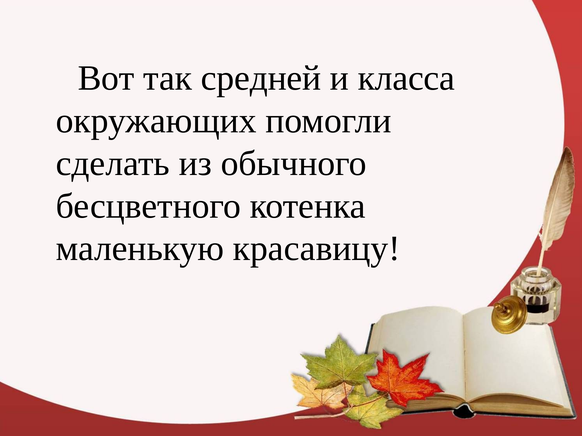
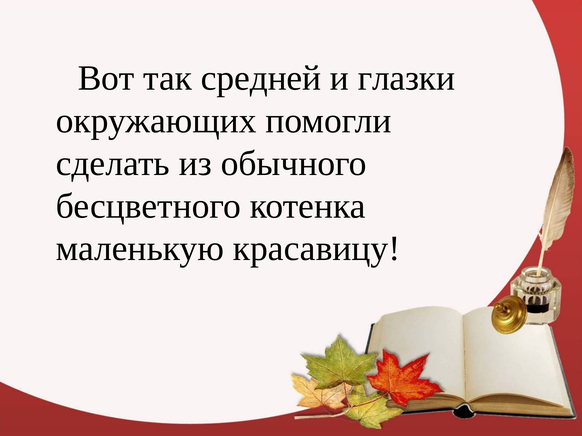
класса: класса -> глазки (406, 78)
